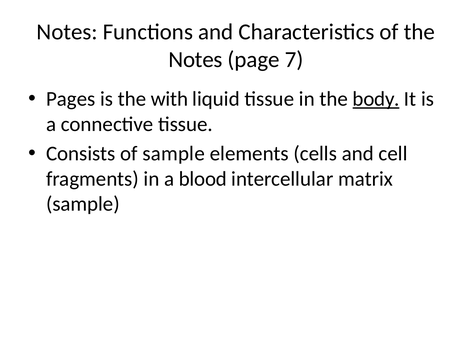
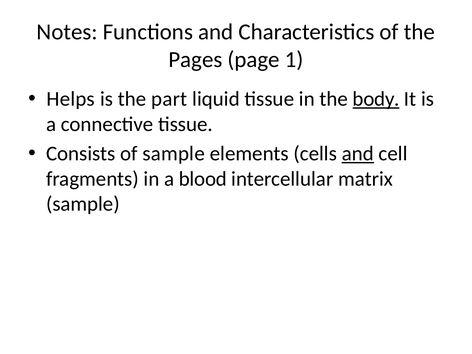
Notes: Notes -> Pages (195, 59)
7: 7 -> 1 (294, 59)
Pages: Pages -> Helps (71, 99)
with: with -> part (169, 99)
and underline: none -> present (358, 154)
